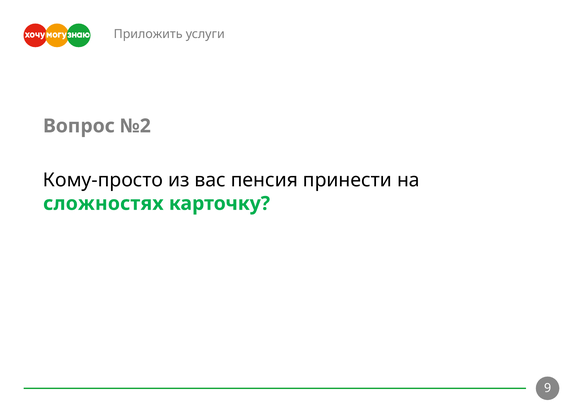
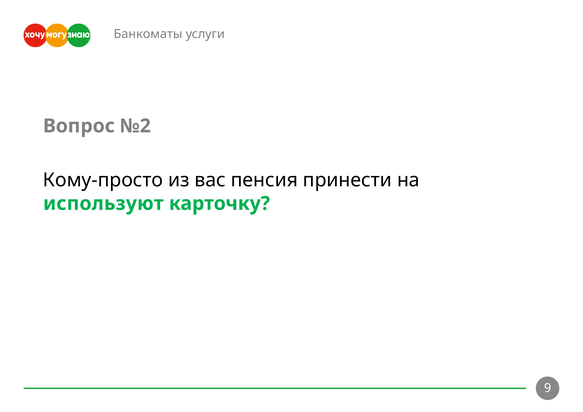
Приложить: Приложить -> Банкоматы (148, 34)
сложностях: сложностях -> используют (103, 204)
